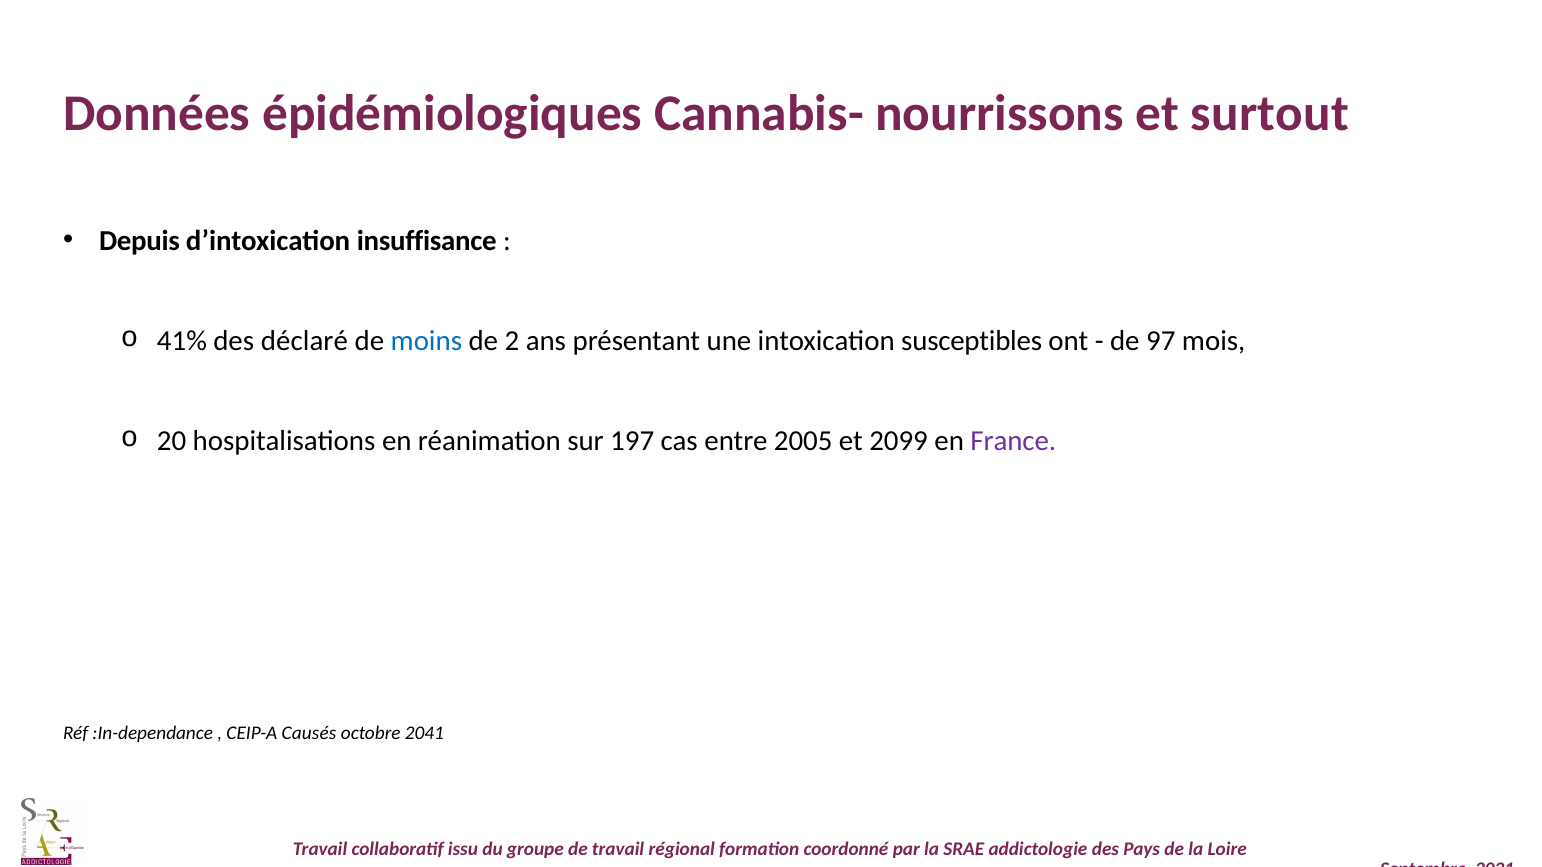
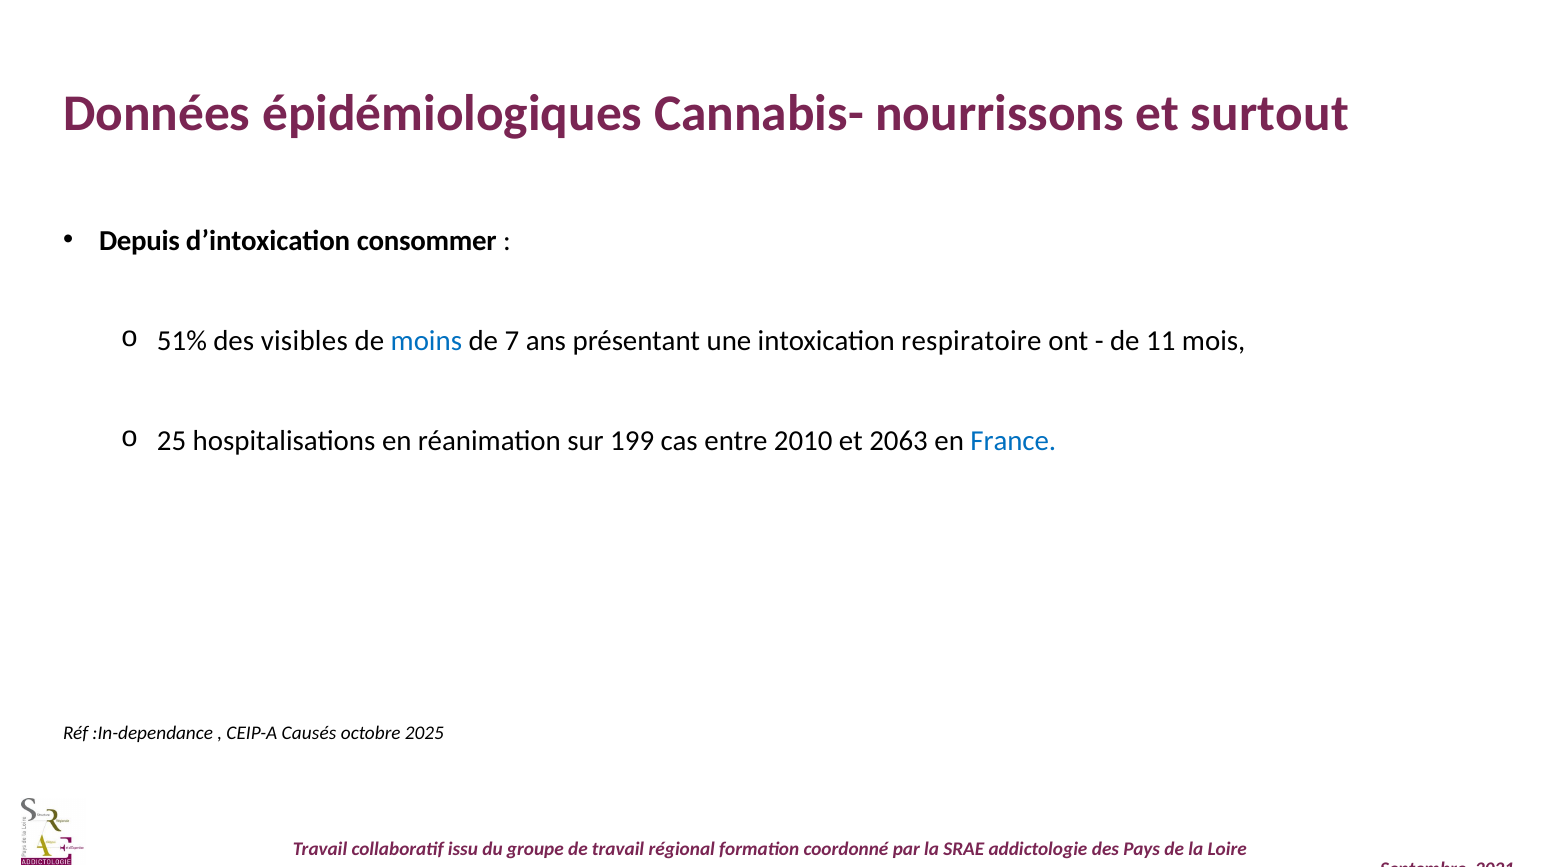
insuffisance: insuffisance -> consommer (427, 241)
41%: 41% -> 51% (182, 341)
déclaré: déclaré -> visibles (304, 341)
2: 2 -> 7 (512, 341)
susceptibles: susceptibles -> respiratoire (971, 341)
97: 97 -> 11 (1161, 341)
20: 20 -> 25 (172, 441)
197: 197 -> 199 (632, 441)
2005: 2005 -> 2010 (803, 441)
2099: 2099 -> 2063 (899, 441)
France colour: purple -> blue (1013, 441)
2041: 2041 -> 2025 (424, 733)
